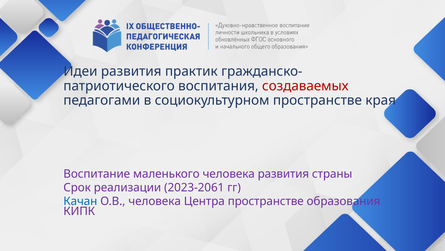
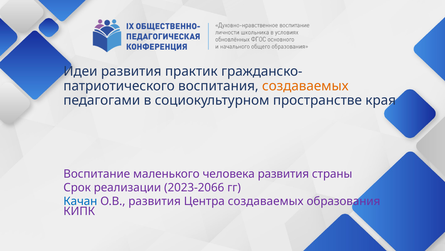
создаваемых colour: red -> orange (305, 86)
2023-2061: 2023-2061 -> 2023-2066 (194, 187)
О.В человека: человека -> развития (155, 201)
Центра пространстве: пространстве -> создаваемых (266, 201)
